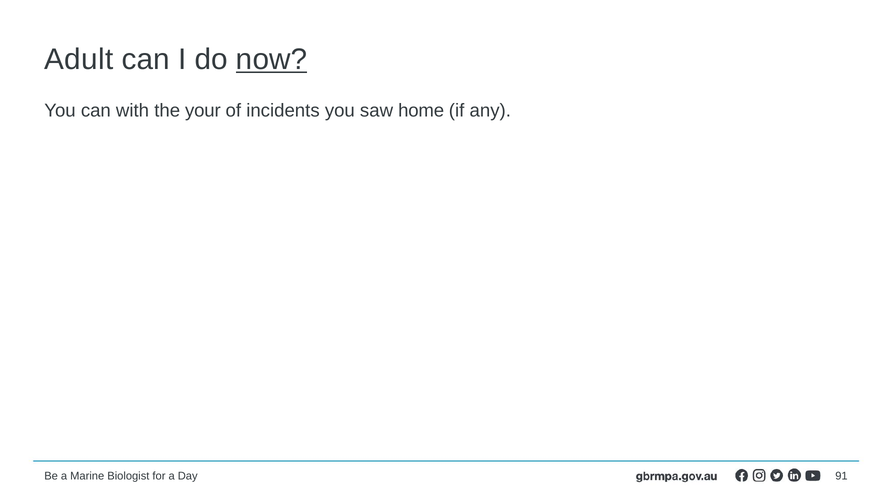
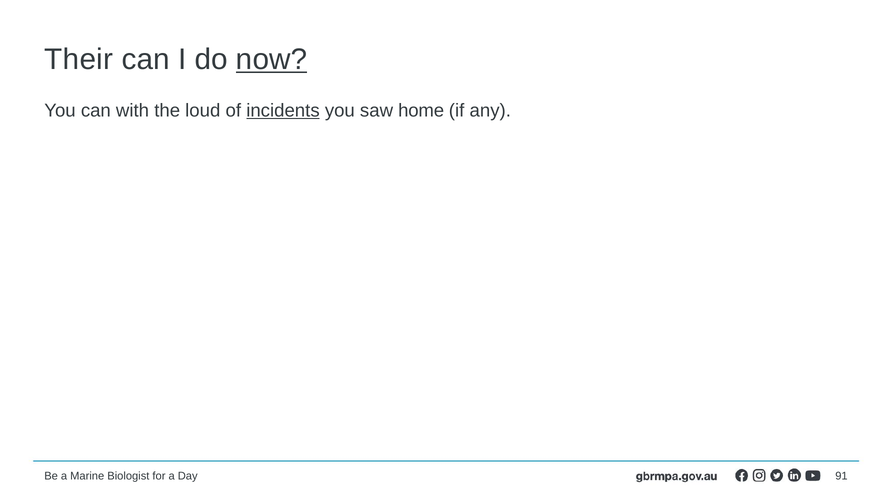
Adult: Adult -> Their (79, 59)
your: your -> loud (203, 111)
incidents underline: none -> present (283, 111)
